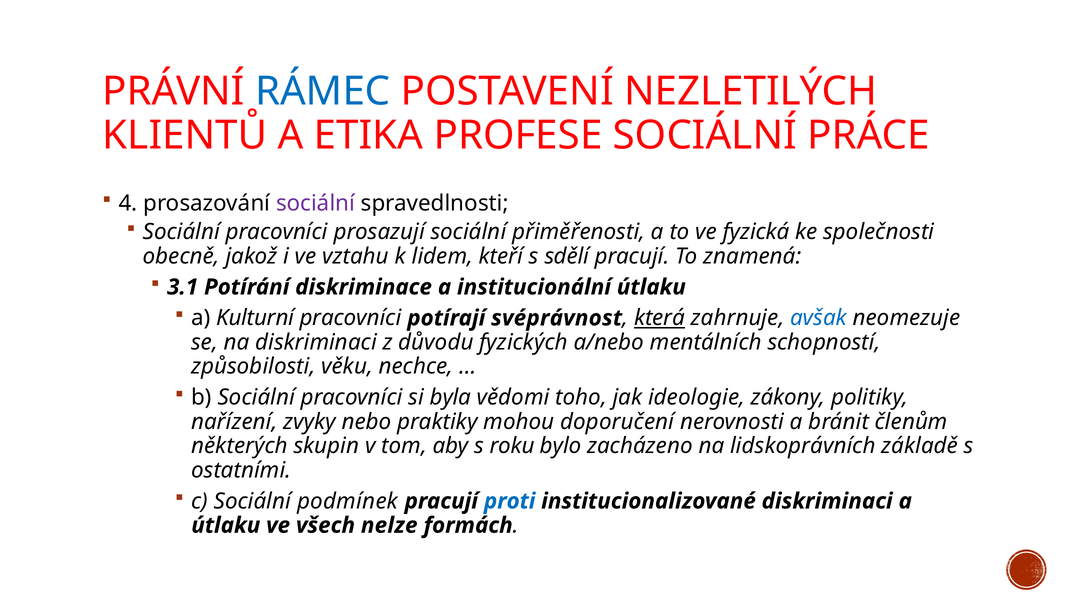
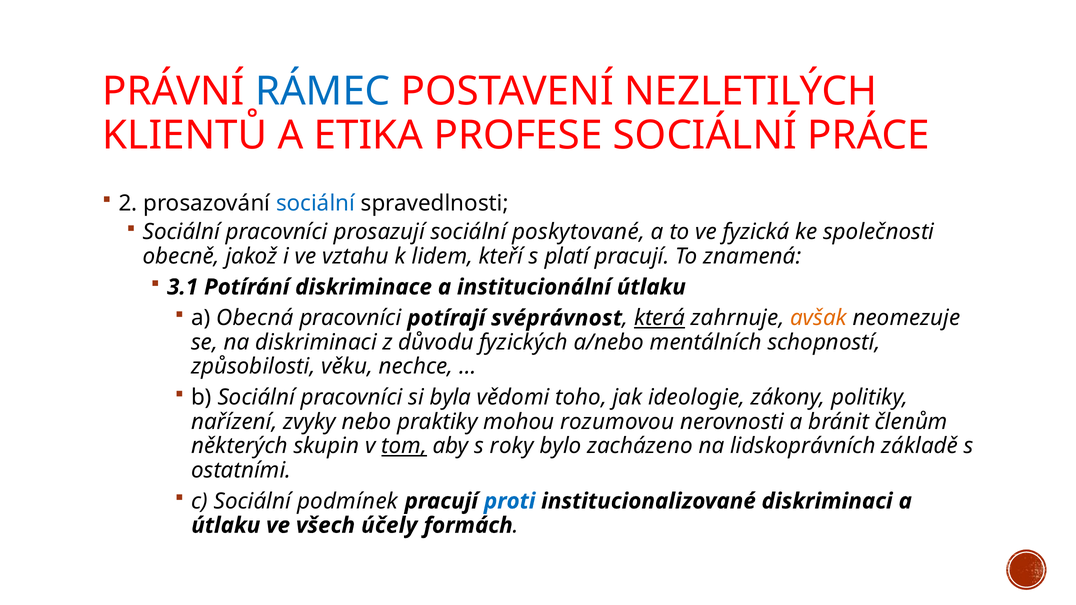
4: 4 -> 2 (128, 203)
sociální colour: purple -> blue (316, 203)
přiměřenosti: přiměřenosti -> poskytované (578, 232)
sdělí: sdělí -> platí (567, 256)
Kulturní: Kulturní -> Obecná (255, 318)
avšak colour: blue -> orange (819, 318)
doporučení: doporučení -> rozumovou (617, 422)
tom underline: none -> present (404, 446)
roku: roku -> roky (512, 446)
nelze: nelze -> účely (389, 526)
